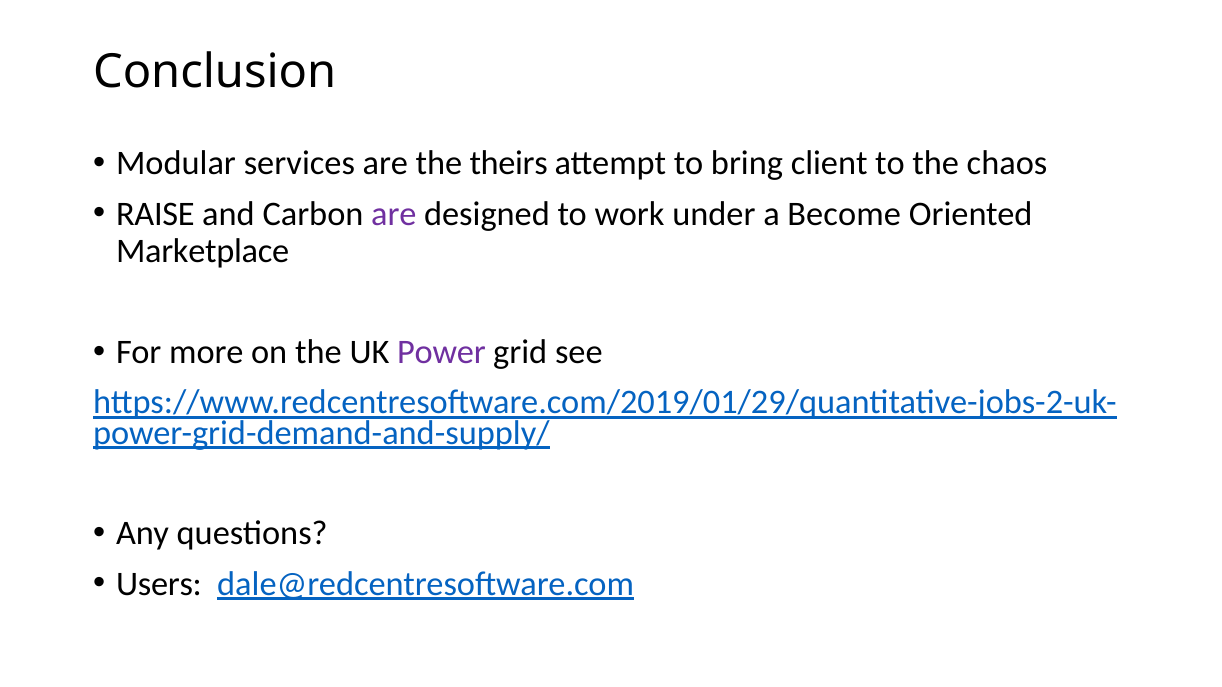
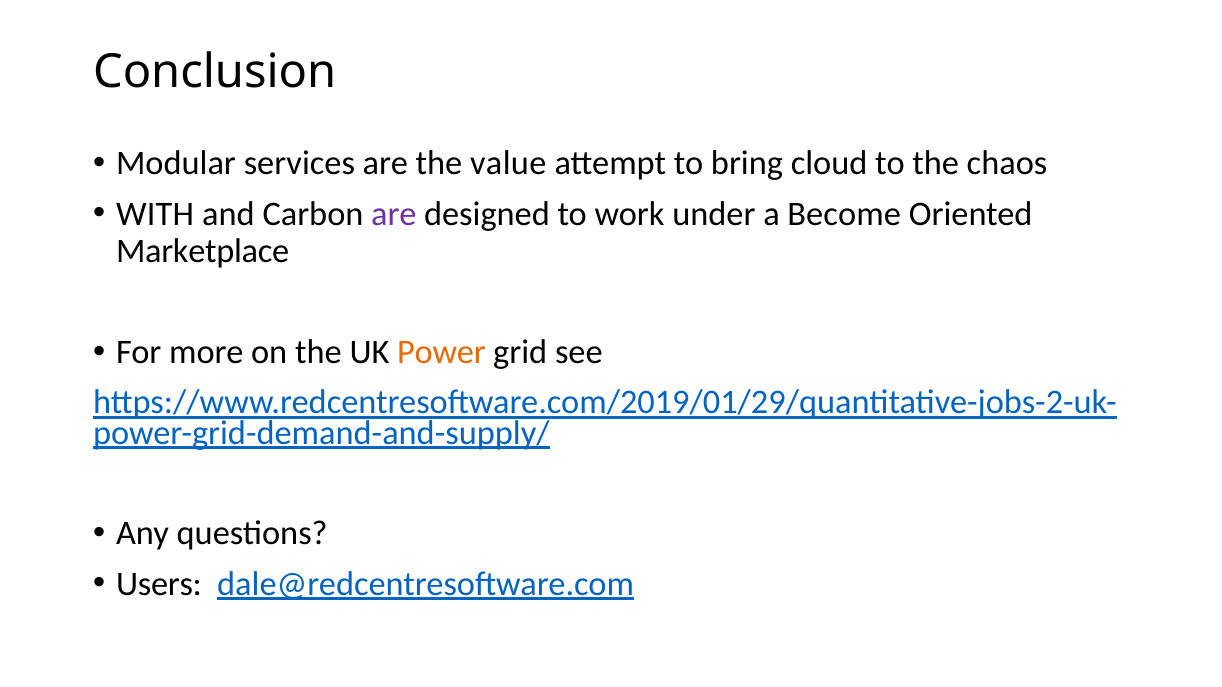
theirs: theirs -> value (508, 163)
client: client -> cloud (829, 163)
RAISE: RAISE -> WITH (155, 214)
Power colour: purple -> orange (441, 352)
